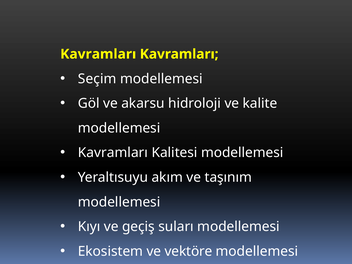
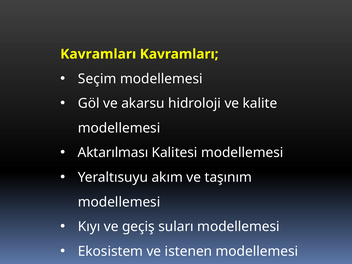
Kavramları: Kavramları -> Aktarılması (113, 153)
vektöre: vektöre -> istenen (188, 251)
